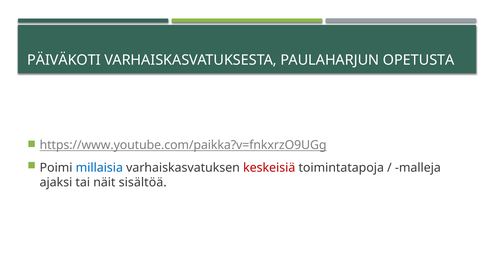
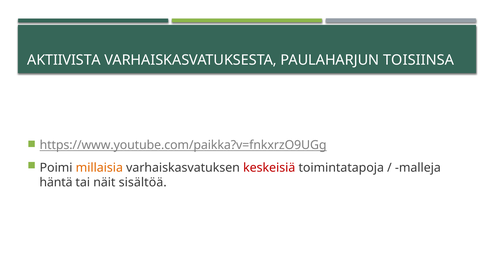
PÄIVÄKOTI: PÄIVÄKOTI -> AKTIIVISTA (64, 60)
OPETUSTA: OPETUSTA -> TOISIINSA (419, 60)
millaisia colour: blue -> orange (99, 168)
ajaksi: ajaksi -> häntä (56, 182)
